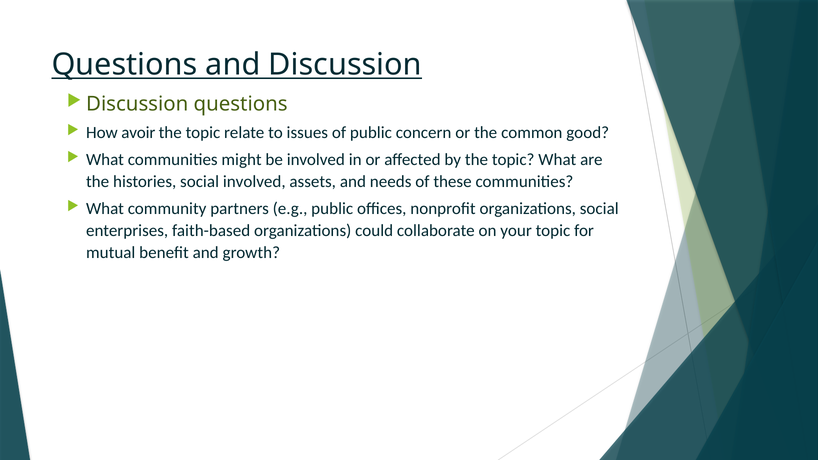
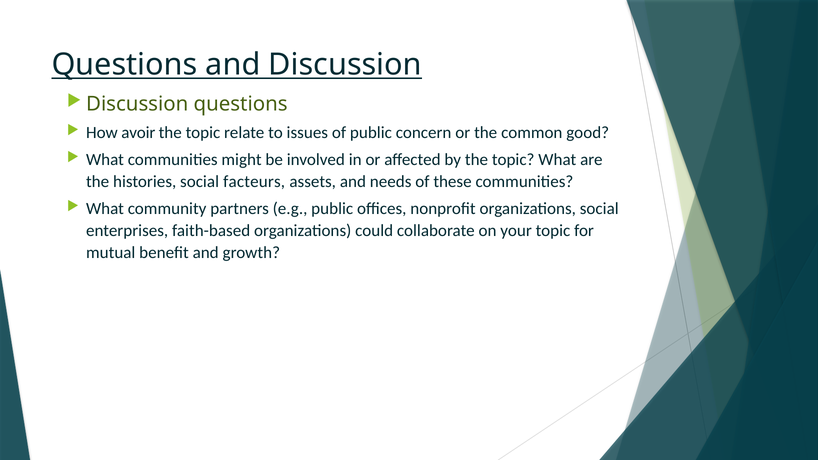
social involved: involved -> facteurs (254, 182)
